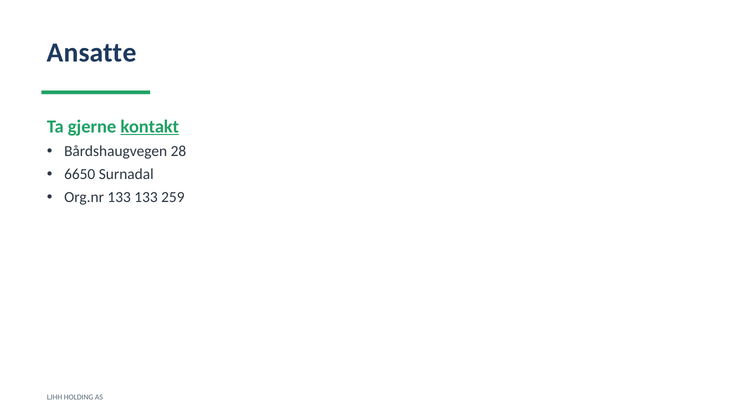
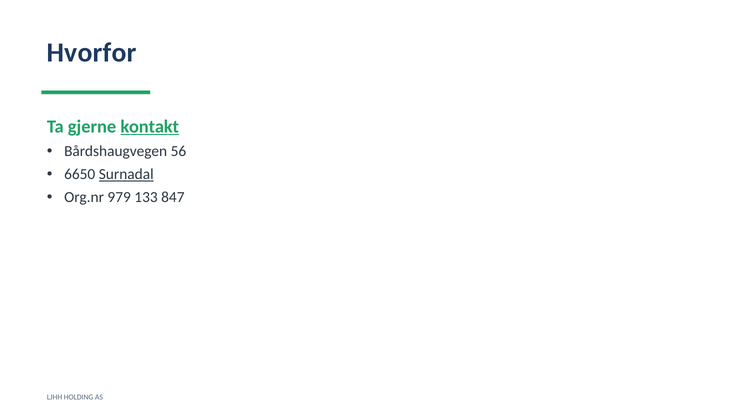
Ansatte: Ansatte -> Hvorfor (92, 53)
28: 28 -> 56 (178, 152)
Surnadal underline: none -> present (126, 175)
Org.nr 133: 133 -> 979 (119, 198)
259: 259 -> 847 (173, 198)
